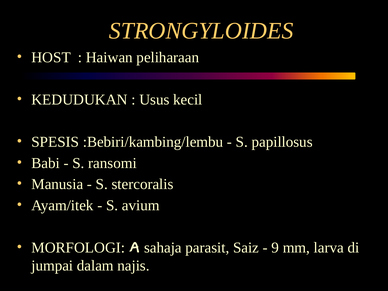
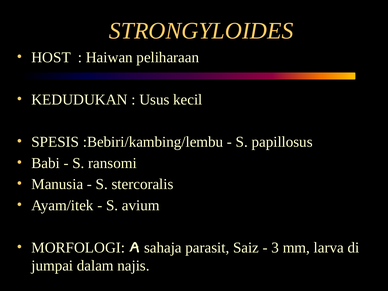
9: 9 -> 3 (275, 248)
